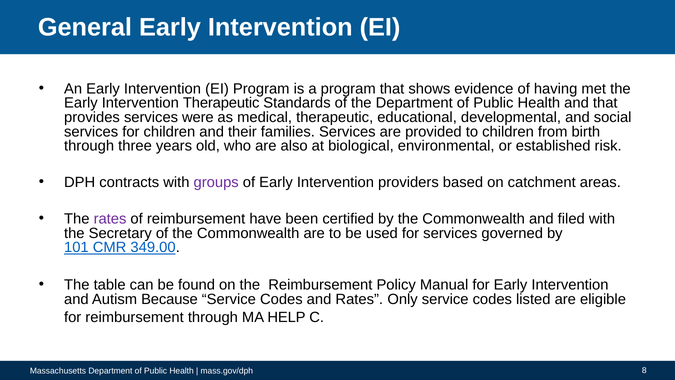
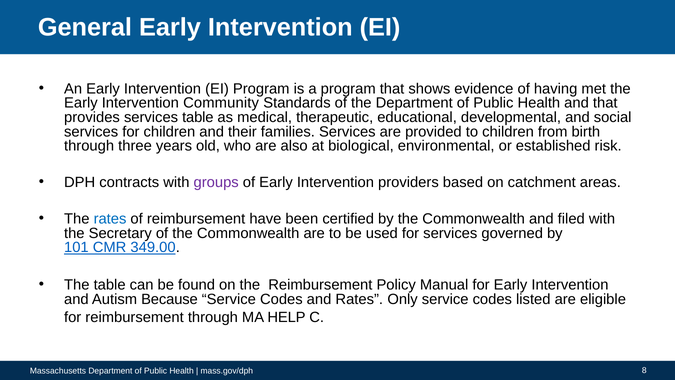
Intervention Therapeutic: Therapeutic -> Community (221, 103)
services were: were -> table (198, 117)
rates colour: purple -> blue (110, 219)
